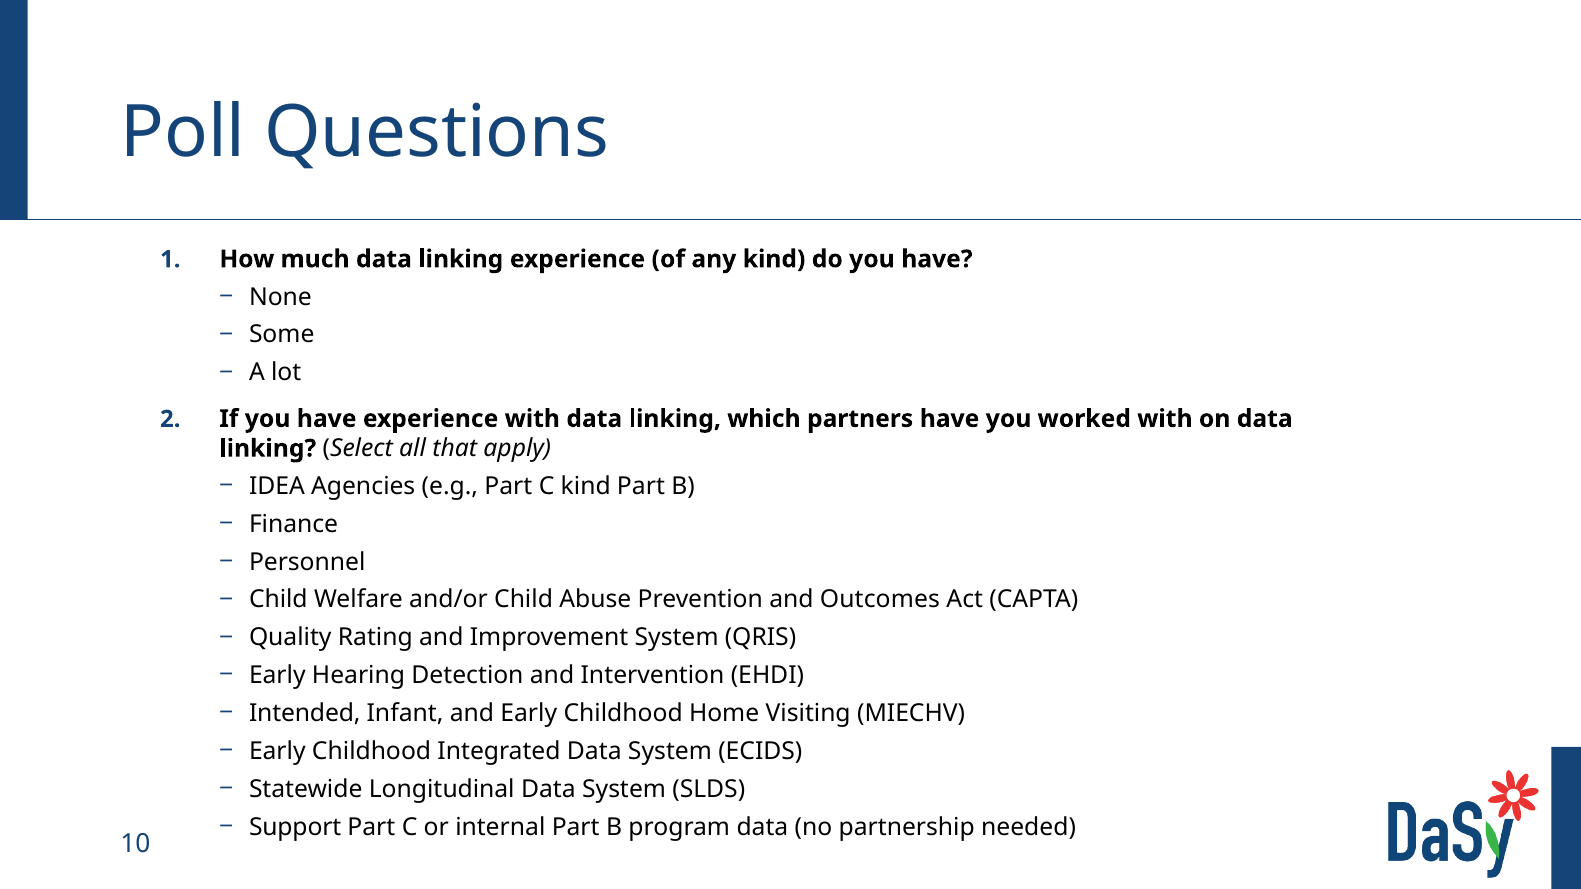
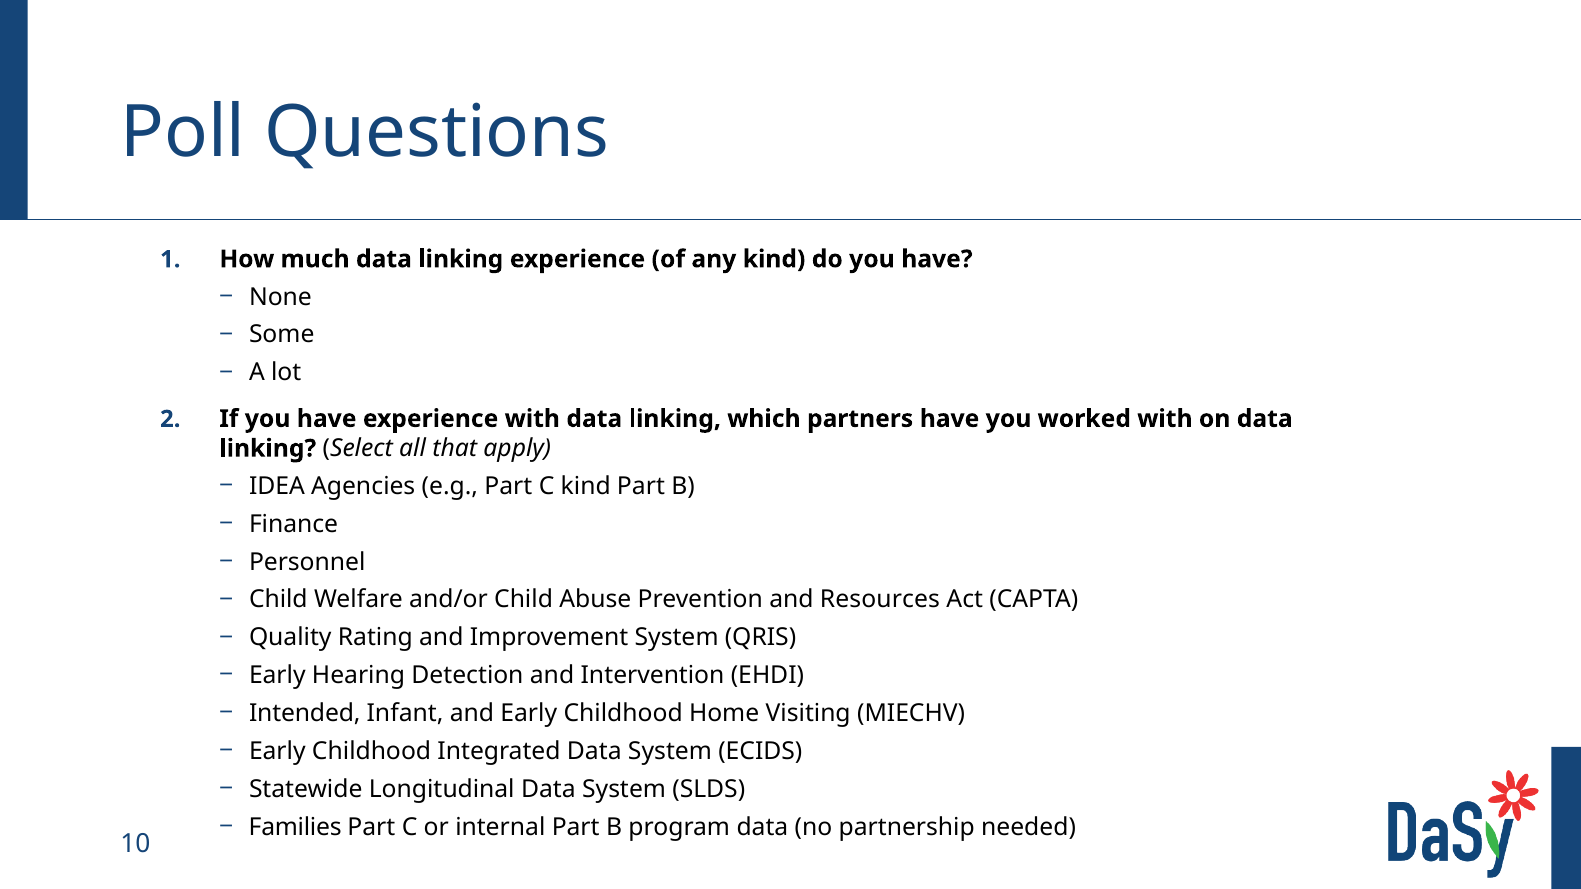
Outcomes: Outcomes -> Resources (880, 600)
Support: Support -> Families (295, 827)
